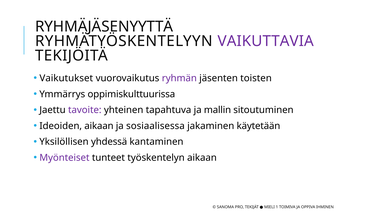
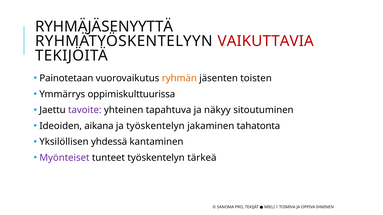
VAIKUTTAVIA colour: purple -> red (266, 41)
Vaikutukset: Vaikutukset -> Painotetaan (66, 78)
ryhmän colour: purple -> orange (179, 78)
mallin: mallin -> näkyy (217, 110)
Ideoiden aikaan: aikaan -> aikana (99, 126)
ja sosiaalisessa: sosiaalisessa -> työskentelyn (155, 126)
käytetään: käytetään -> tahatonta (258, 126)
työskentelyn aikaan: aikaan -> tärkeä (202, 158)
